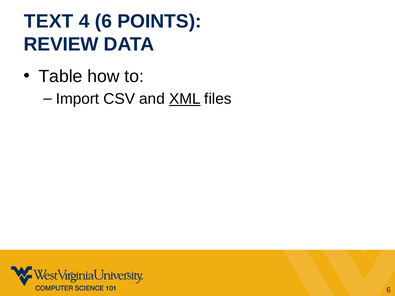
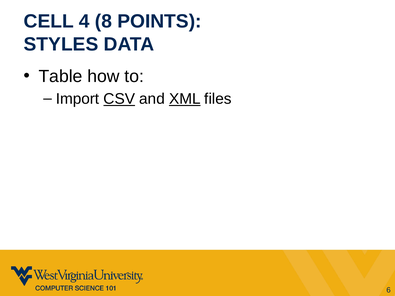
TEXT: TEXT -> CELL (49, 21)
4 6: 6 -> 8 (103, 21)
REVIEW: REVIEW -> STYLES (61, 44)
CSV underline: none -> present (119, 99)
